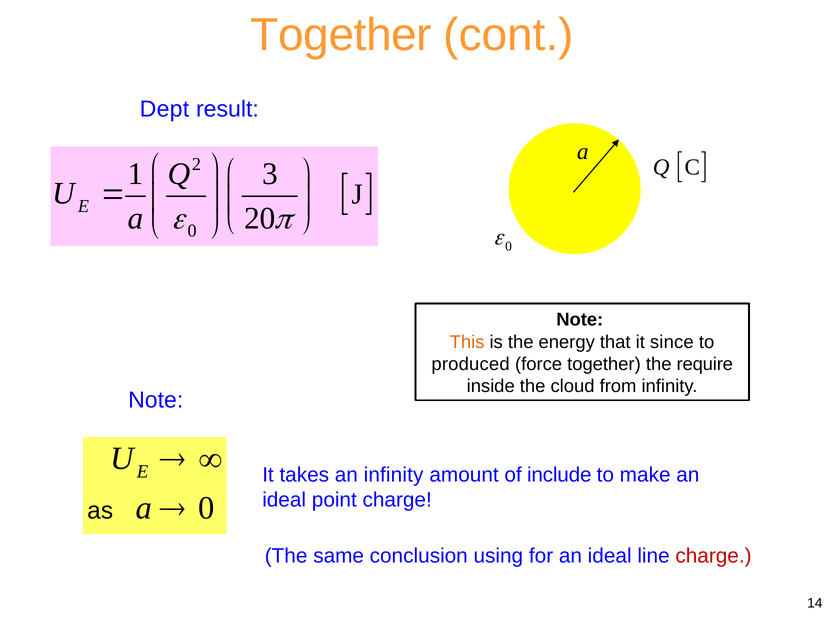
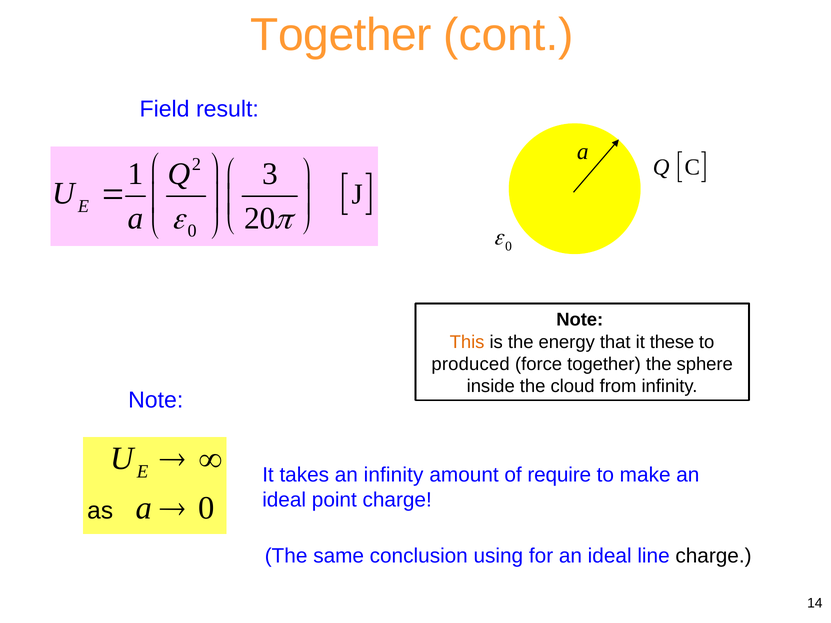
Dept: Dept -> Field (165, 109)
since: since -> these (672, 342)
require: require -> sphere (705, 364)
include: include -> require (559, 475)
charge colour: red -> black (713, 556)
